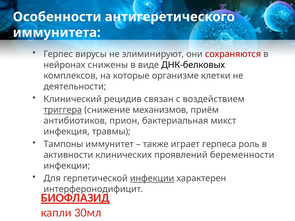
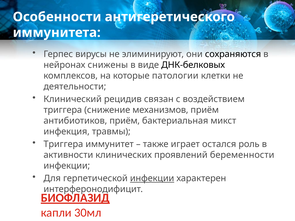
сохраняются colour: red -> black (233, 54)
организме: организме -> патологии (175, 76)
триггера underline: present -> none (63, 110)
антибиотиков прион: прион -> приём (125, 121)
Тампоны: Тампоны -> Триггера (63, 144)
герпеса: герпеса -> остался (219, 144)
